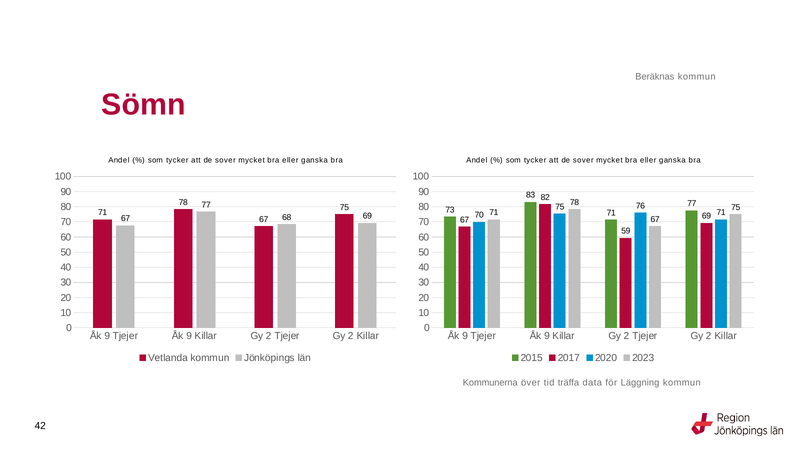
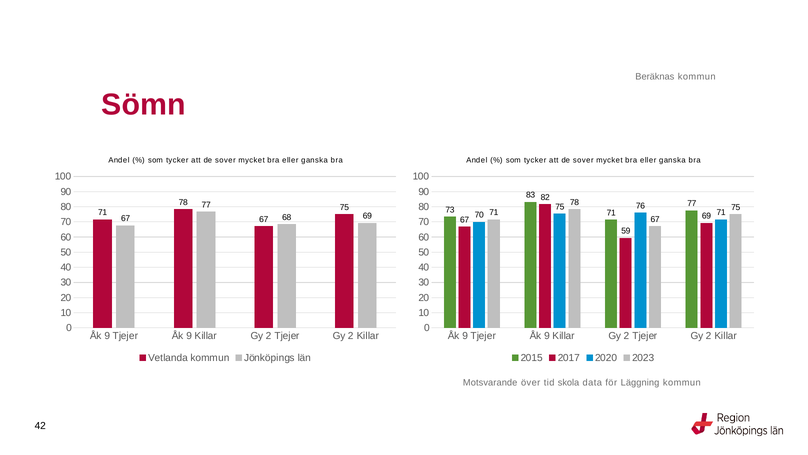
Kommunerna: Kommunerna -> Motsvarande (490, 382)
träffa: träffa -> skola (569, 382)
